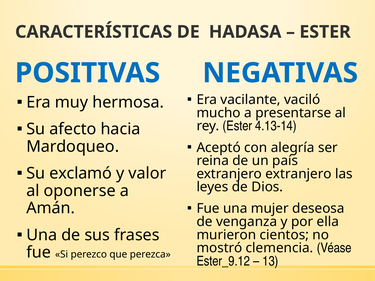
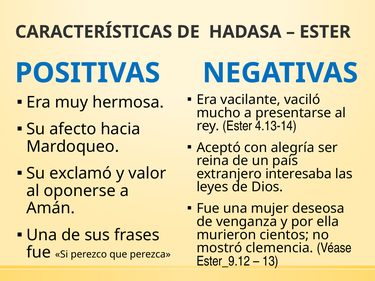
extranjero extranjero: extranjero -> interesaba (299, 174)
